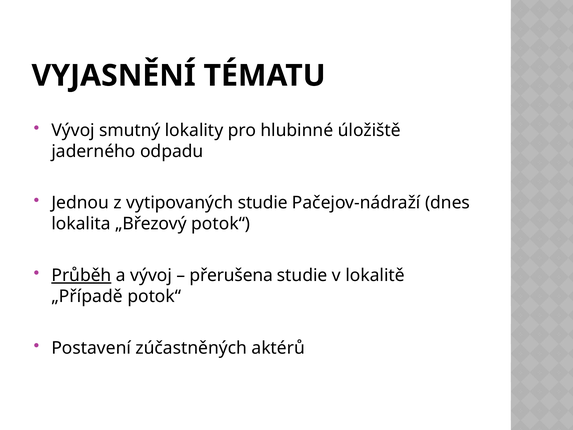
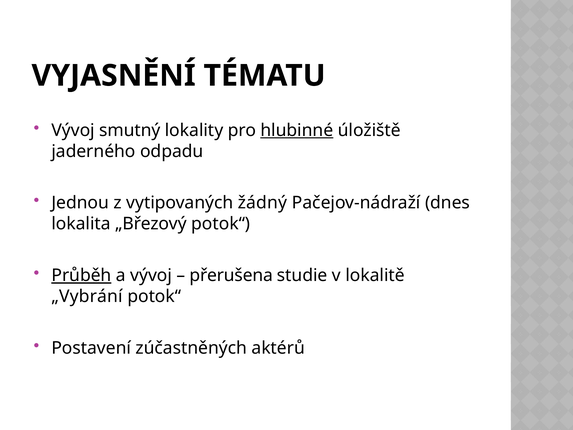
hlubinné underline: none -> present (297, 130)
vytipovaných studie: studie -> žádný (263, 203)
„Případě: „Případě -> „Vybrání (87, 296)
